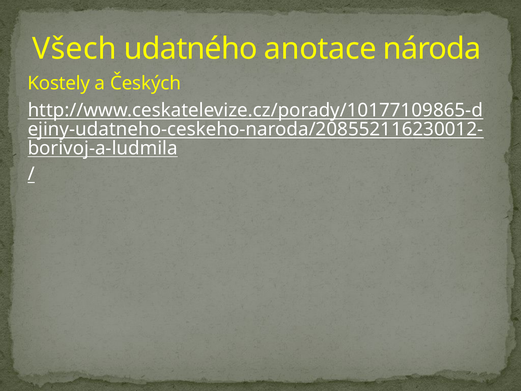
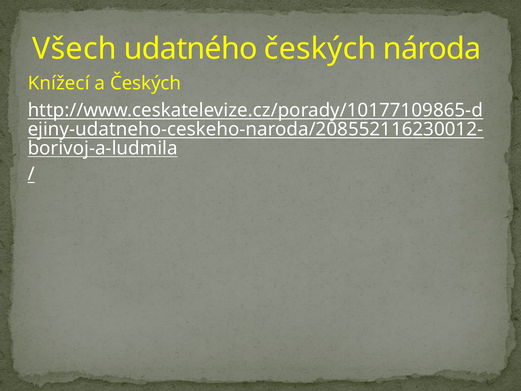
udatného anotace: anotace -> českých (320, 49)
Kostely: Kostely -> Knížecí (59, 83)
